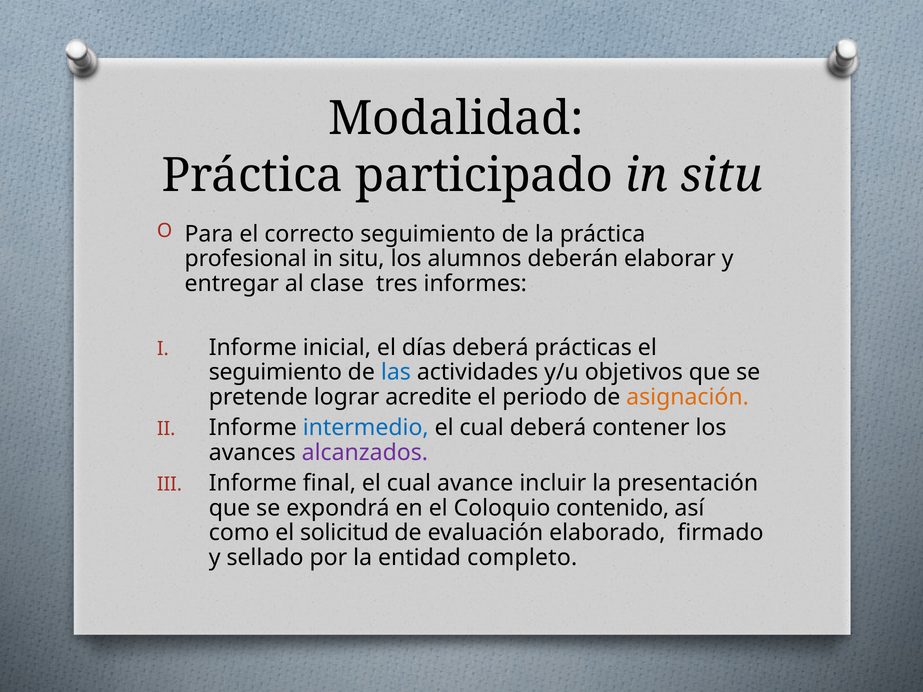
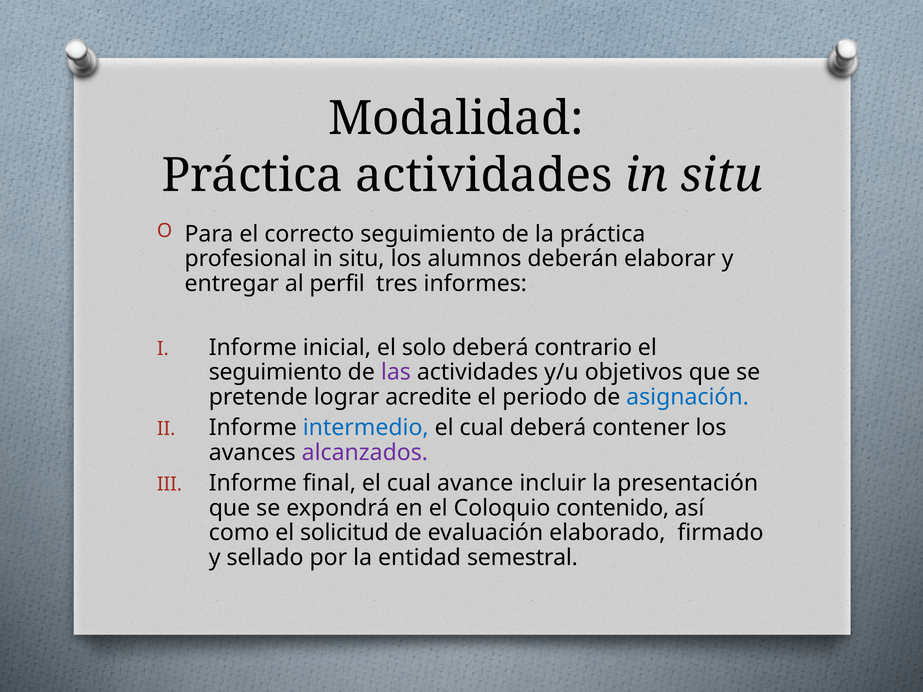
Práctica participado: participado -> actividades (484, 176)
clase: clase -> perfil (337, 284)
días: días -> solo (424, 348)
prácticas: prácticas -> contrario (583, 348)
las colour: blue -> purple (396, 372)
asignación colour: orange -> blue (688, 397)
completo: completo -> semestral (522, 558)
